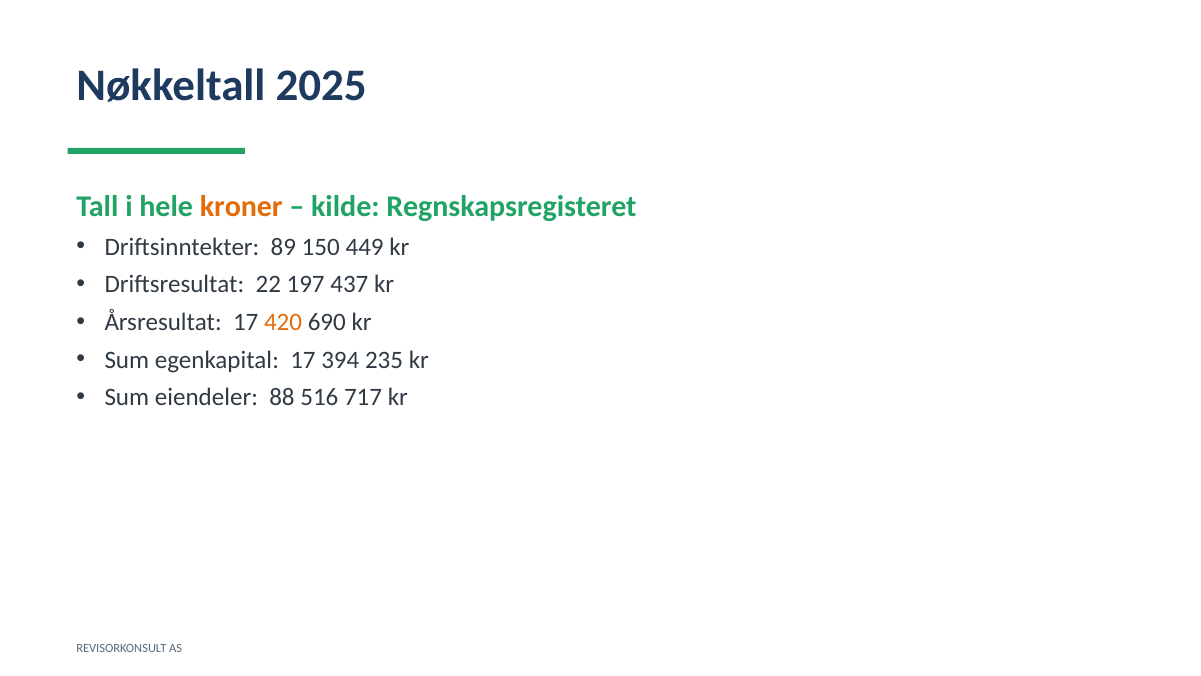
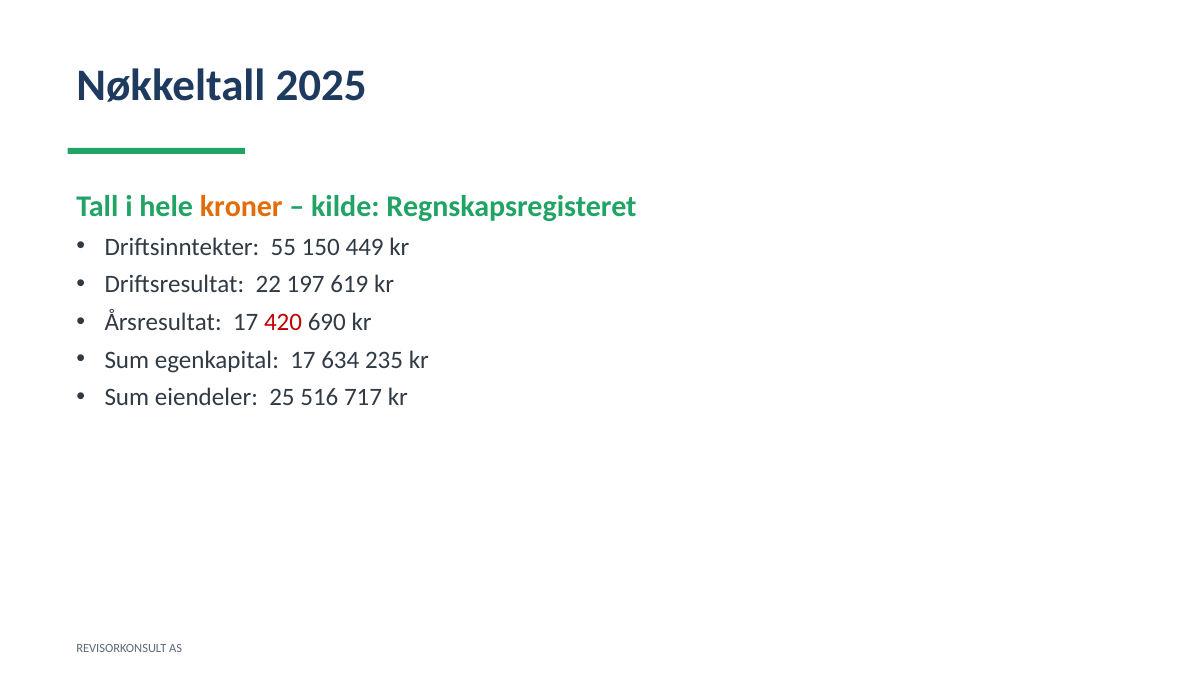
89: 89 -> 55 (283, 247)
437: 437 -> 619 (349, 285)
420 colour: orange -> red (283, 322)
394: 394 -> 634 (340, 360)
88: 88 -> 25 (282, 397)
